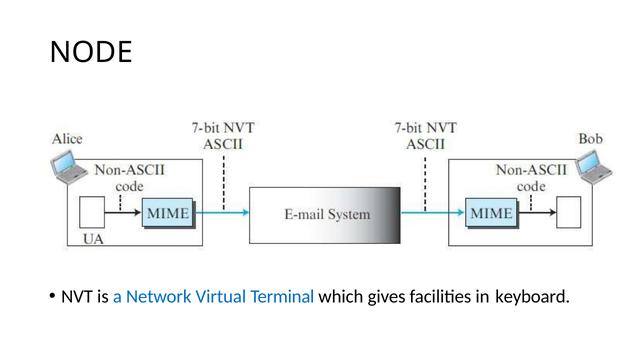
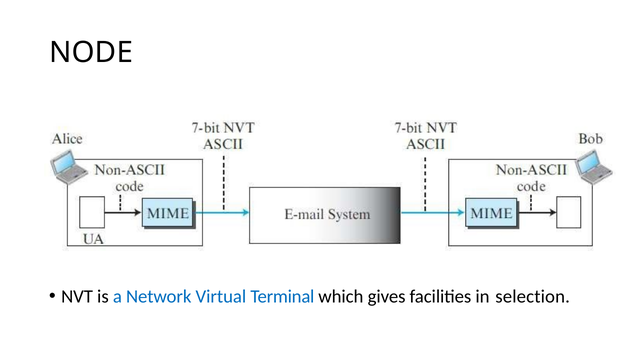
keyboard: keyboard -> selection (533, 297)
